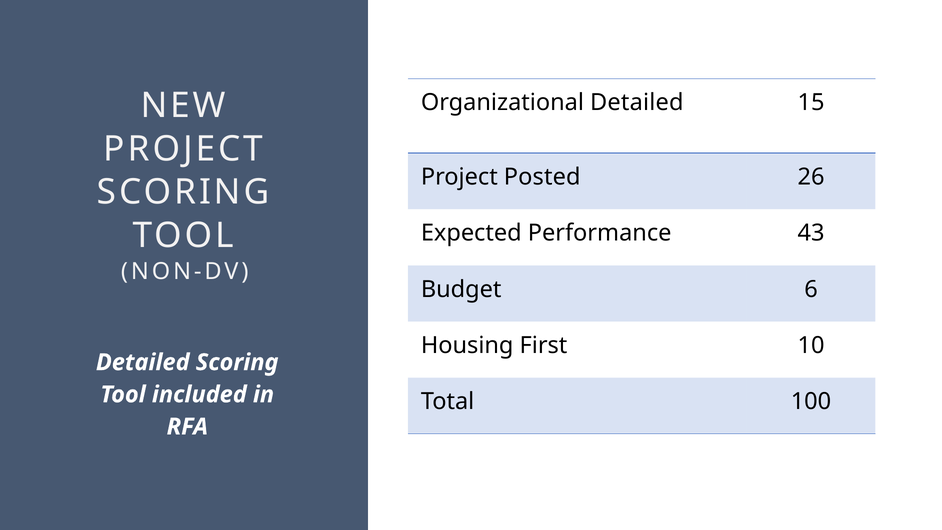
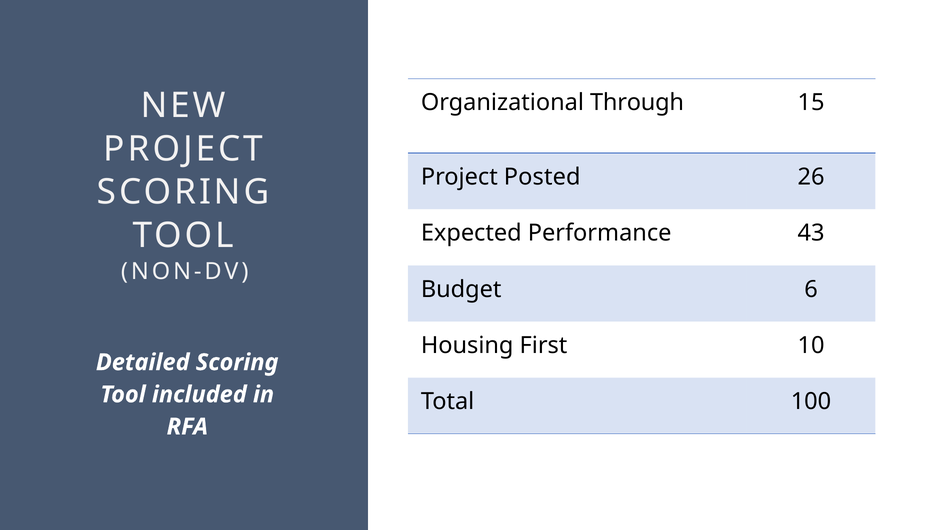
Organizational Detailed: Detailed -> Through (637, 103)
